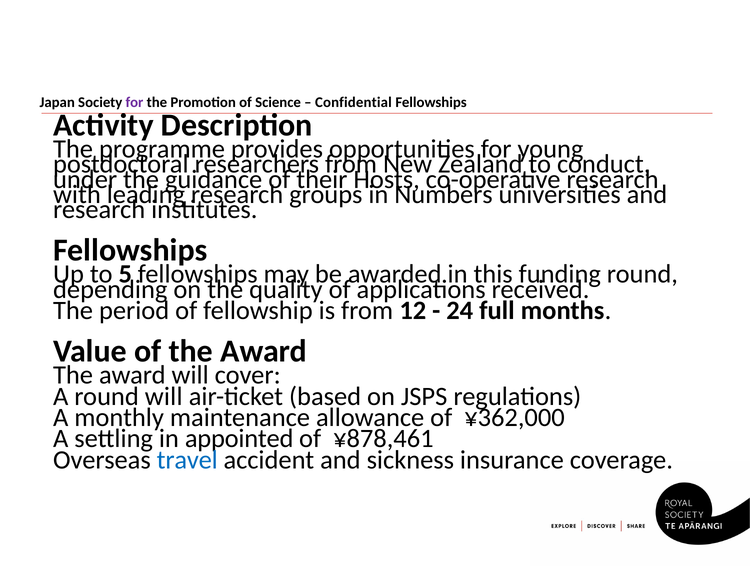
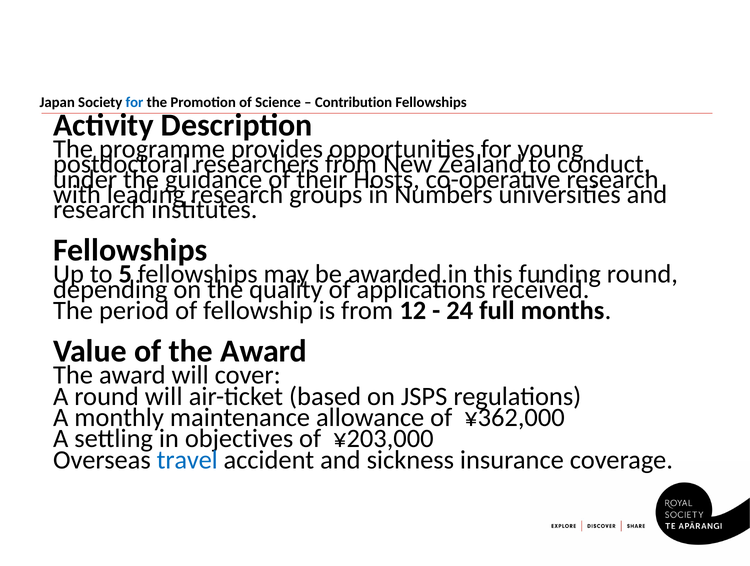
for colour: purple -> blue (134, 102)
Confidential: Confidential -> Contribution (354, 102)
appointed: appointed -> objectives (239, 439)
¥878,461: ¥878,461 -> ¥203,000 (383, 439)
